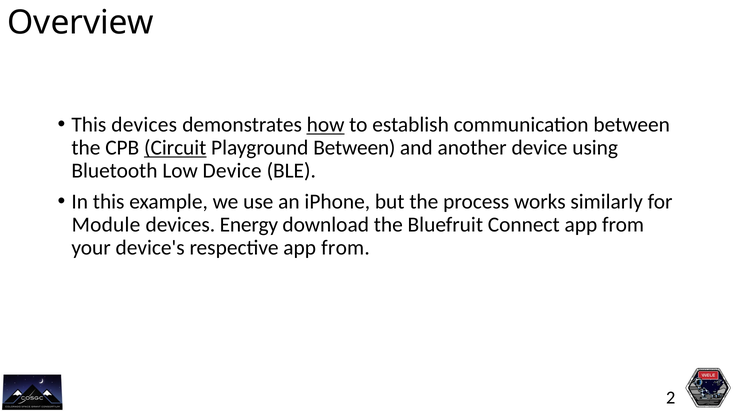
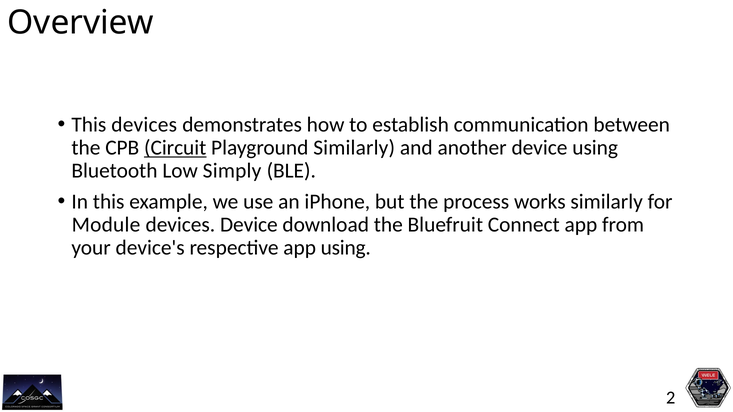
how underline: present -> none (326, 125)
Playground Between: Between -> Similarly (354, 148)
Low Device: Device -> Simply (232, 171)
devices Energy: Energy -> Device (249, 225)
respective app from: from -> using (346, 248)
